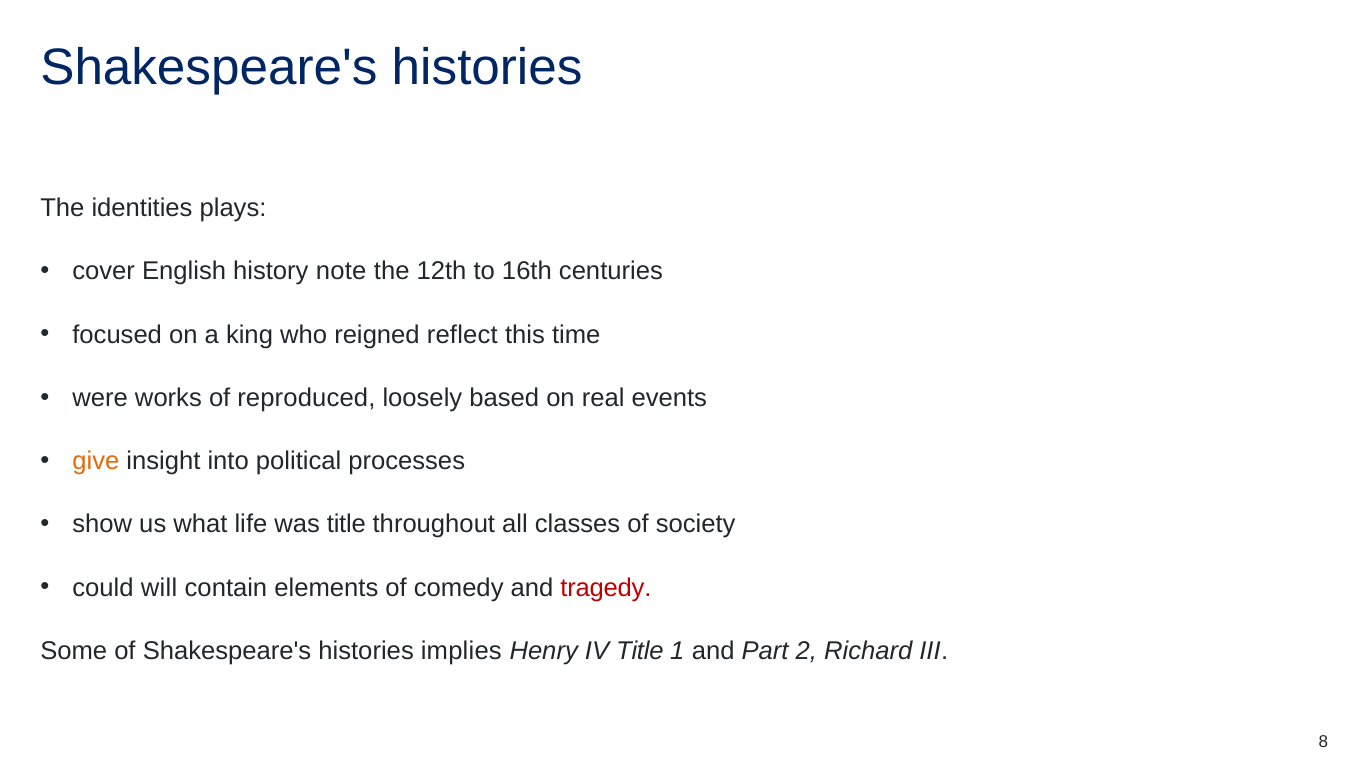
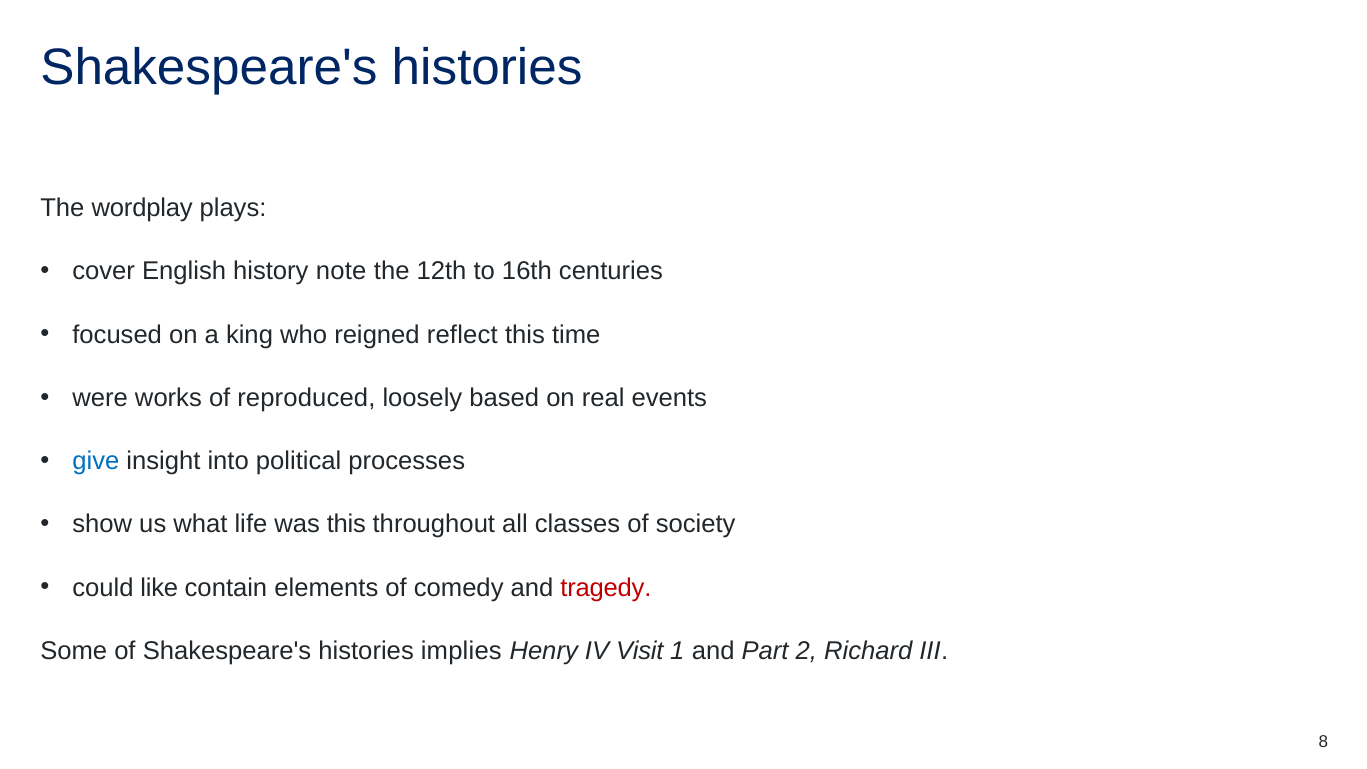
identities: identities -> wordplay (142, 208)
give colour: orange -> blue (96, 461)
was title: title -> this (346, 524)
will: will -> like (159, 588)
IV Title: Title -> Visit (640, 651)
